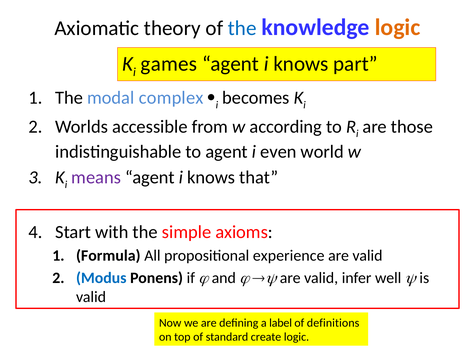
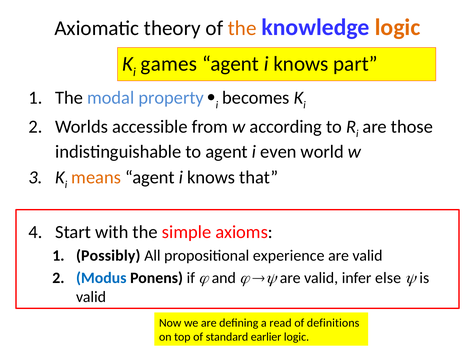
the colour: blue -> orange (242, 28)
complex: complex -> property (171, 98)
means colour: purple -> orange (96, 178)
Formula: Formula -> Possibly (108, 256)
well: well -> else (388, 278)
label: label -> read (280, 323)
create: create -> earlier (266, 337)
